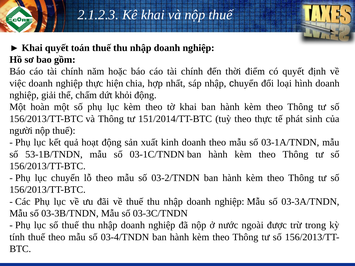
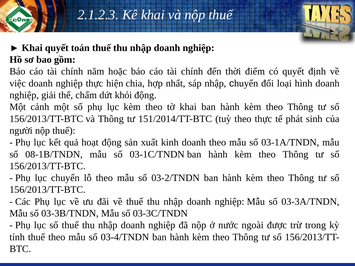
hoàn: hoàn -> cảnh (40, 107)
53-1B/TNDN: 53-1B/TNDN -> 08-1B/TNDN (54, 154)
